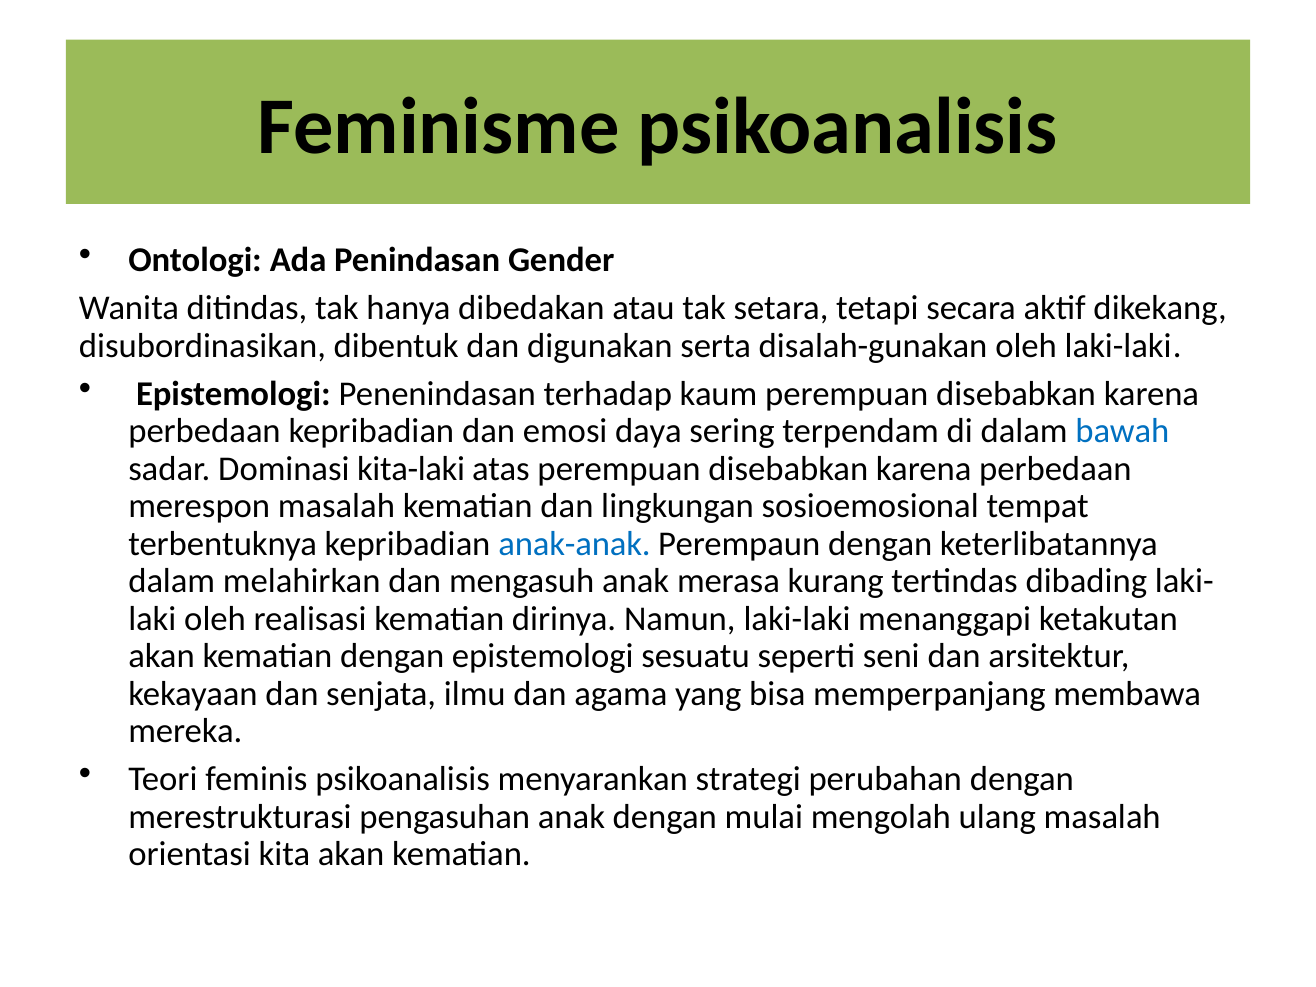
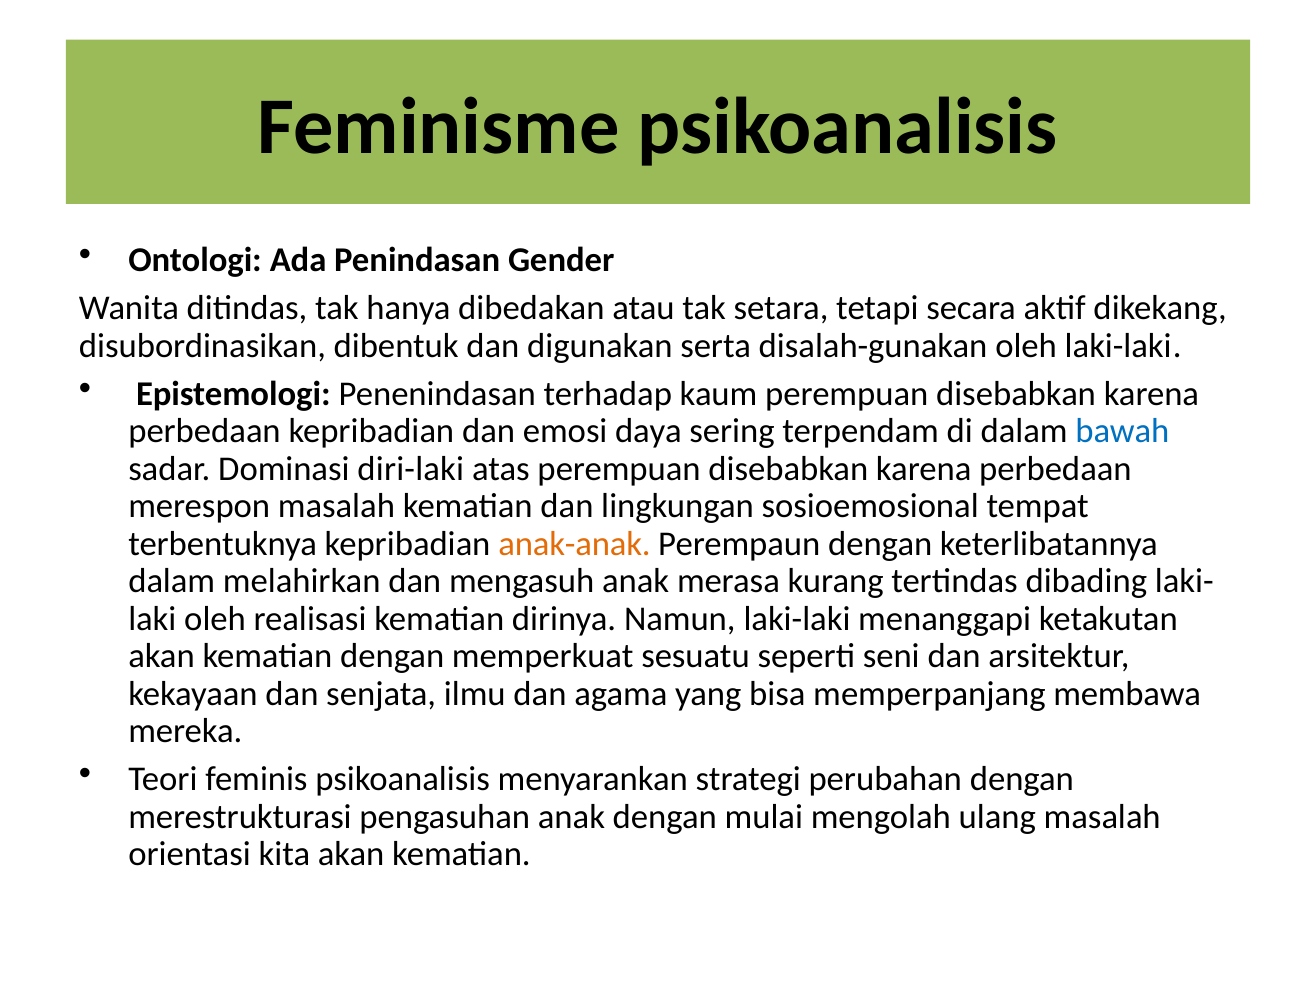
kita-laki: kita-laki -> diri-laki (411, 469)
anak-anak colour: blue -> orange (574, 544)
dengan epistemologi: epistemologi -> memperkuat (543, 656)
